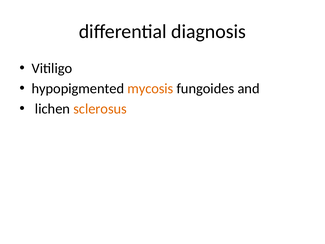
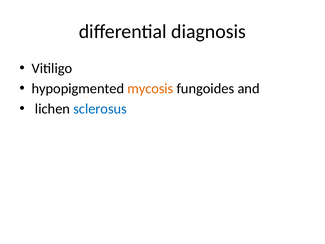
sclerosus colour: orange -> blue (100, 109)
